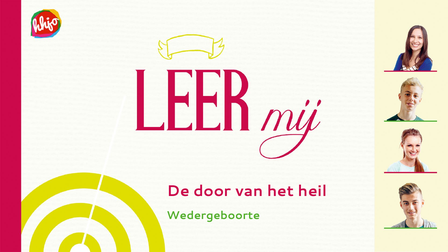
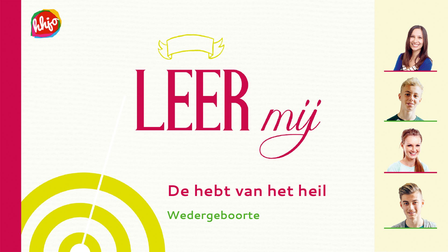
door: door -> hebt (212, 191)
